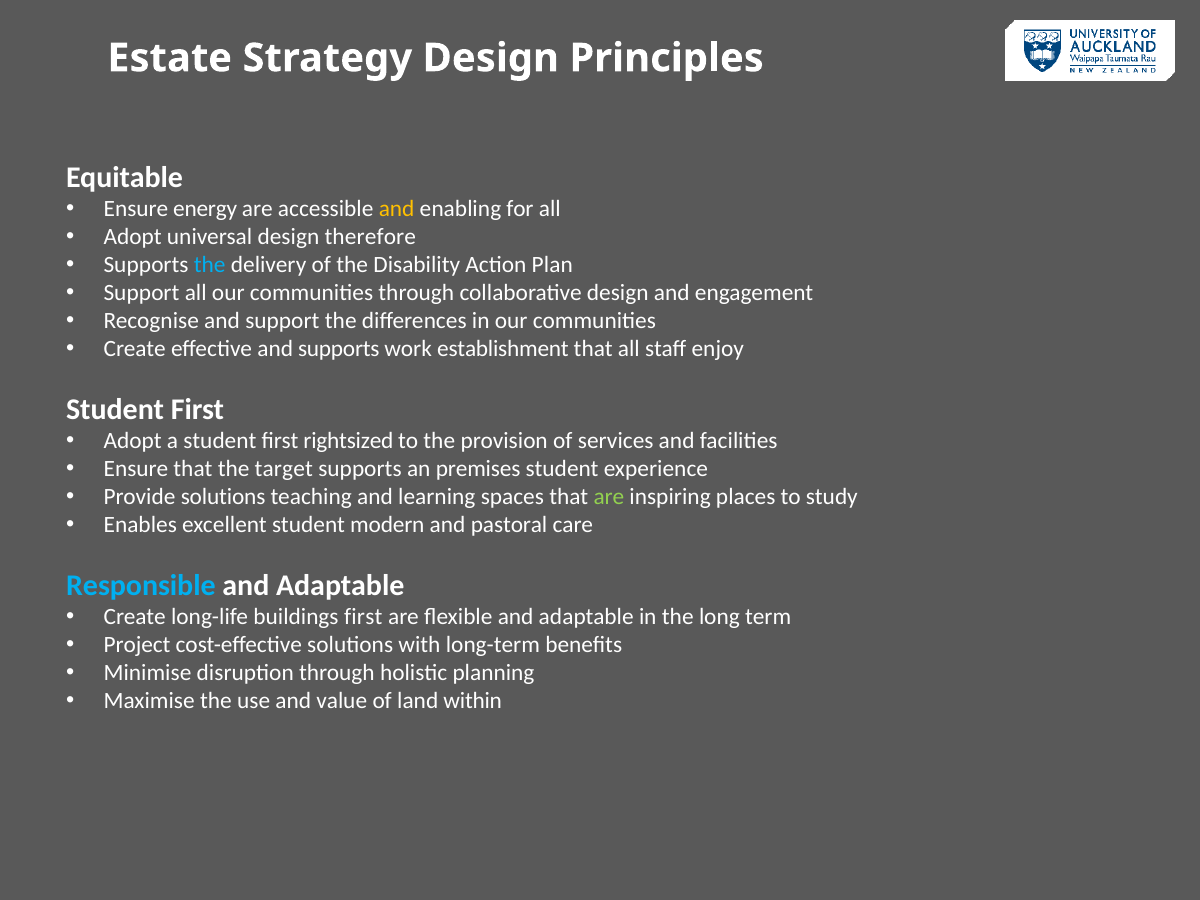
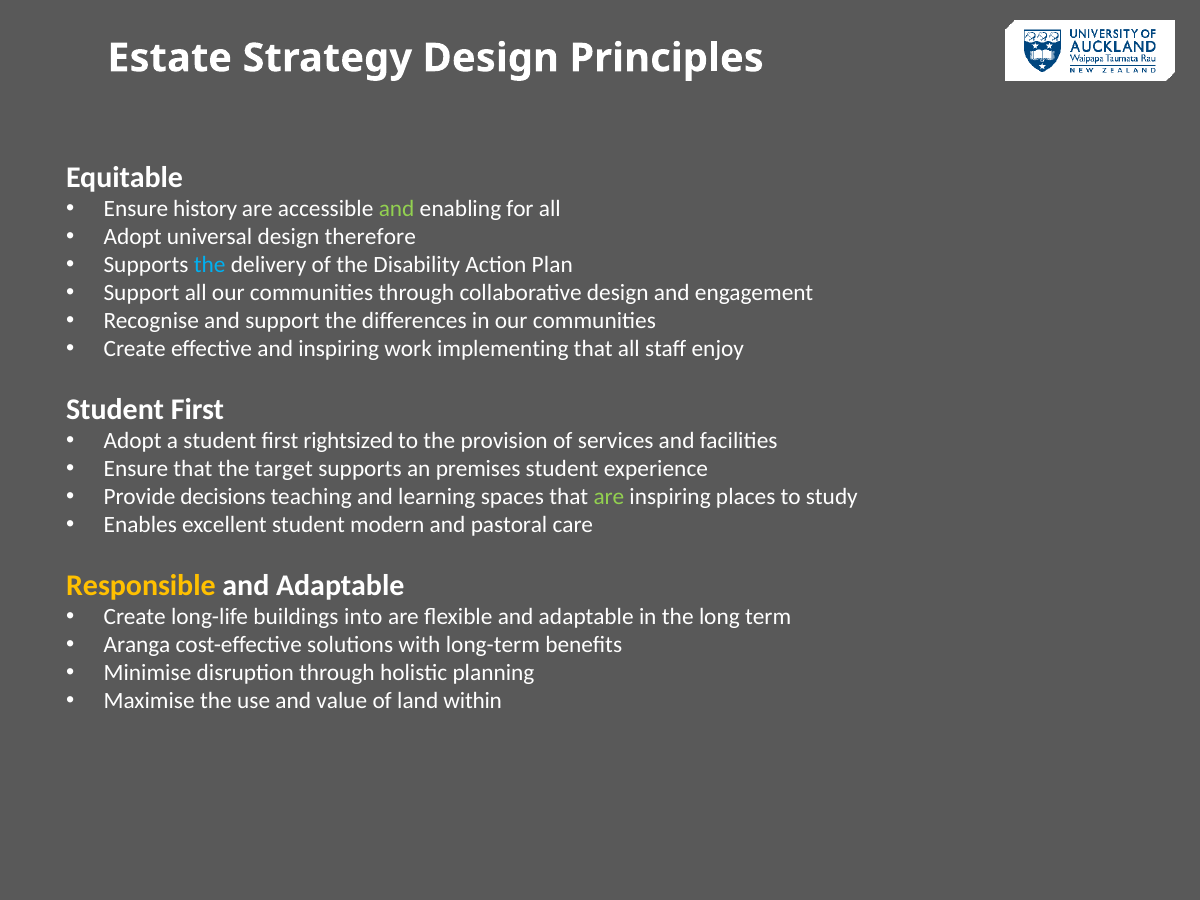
energy: energy -> history (205, 209)
and colour: yellow -> light green (397, 209)
and supports: supports -> inspiring (339, 349)
establishment: establishment -> implementing (503, 349)
Provide solutions: solutions -> decisions (223, 497)
Responsible colour: light blue -> yellow (141, 585)
buildings first: first -> into (363, 617)
Project: Project -> Aranga (137, 645)
